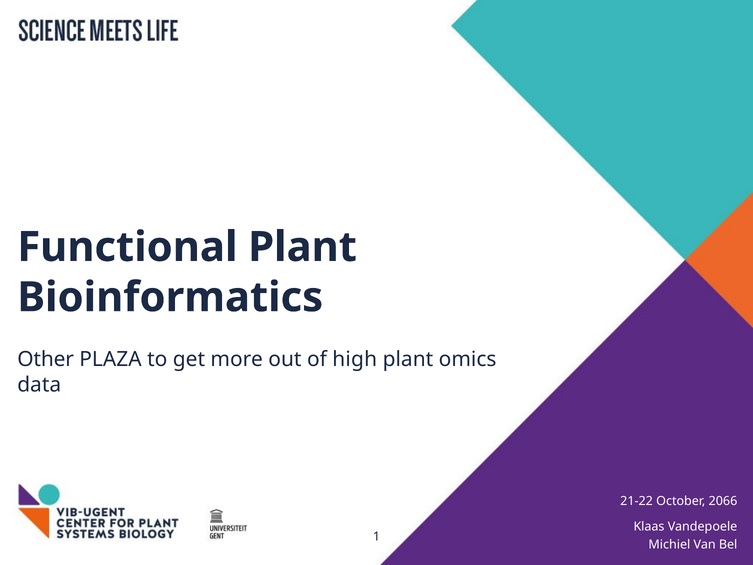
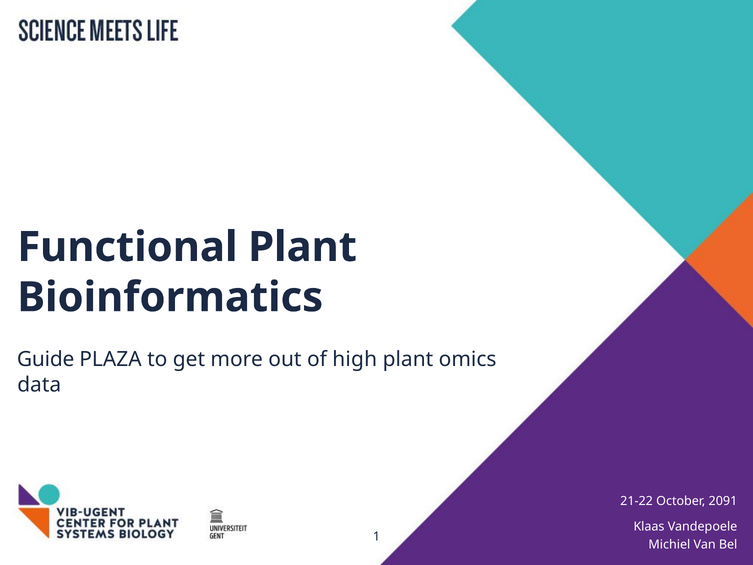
Other: Other -> Guide (46, 359)
2066: 2066 -> 2091 (723, 501)
